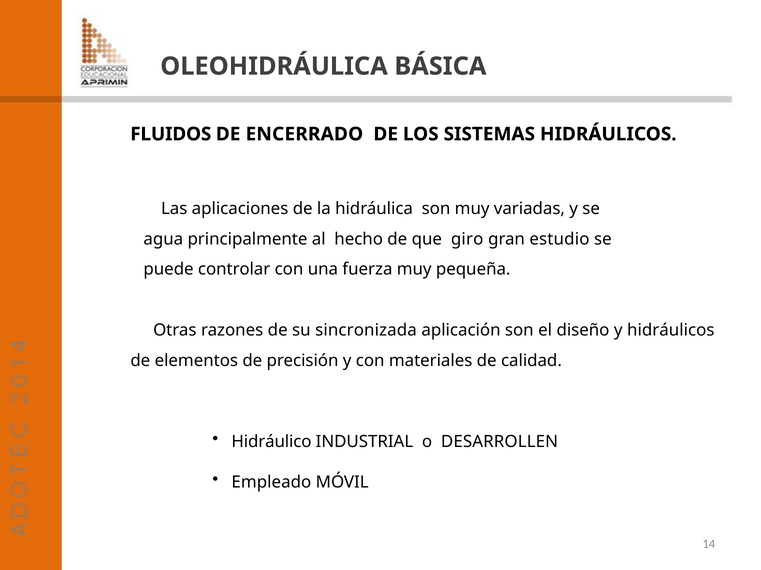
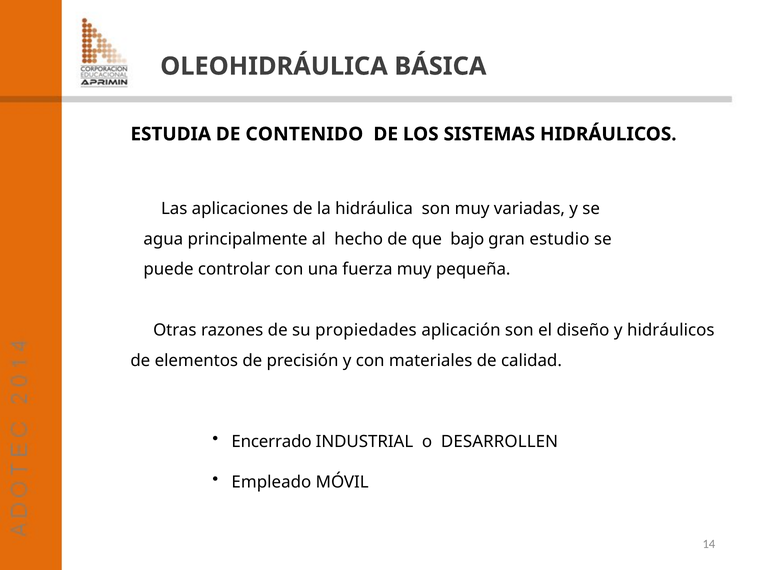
FLUIDOS: FLUIDOS -> ESTUDIA (171, 134)
ENCERRADO: ENCERRADO -> CONTENIDO (304, 134)
giro: giro -> bajo (467, 239)
sincronizada: sincronizada -> propiedades (366, 331)
Hidráulico: Hidráulico -> Encerrado (272, 442)
